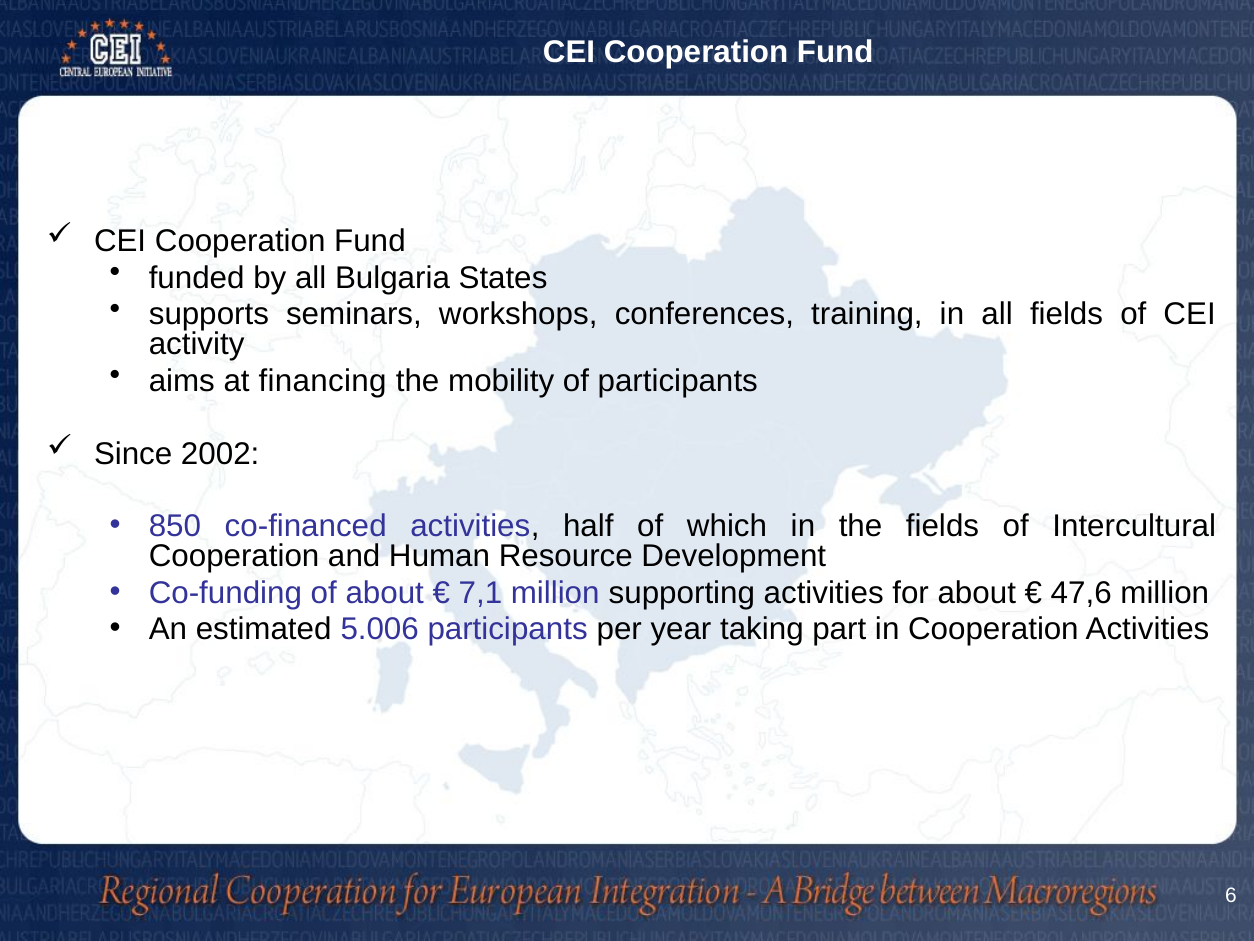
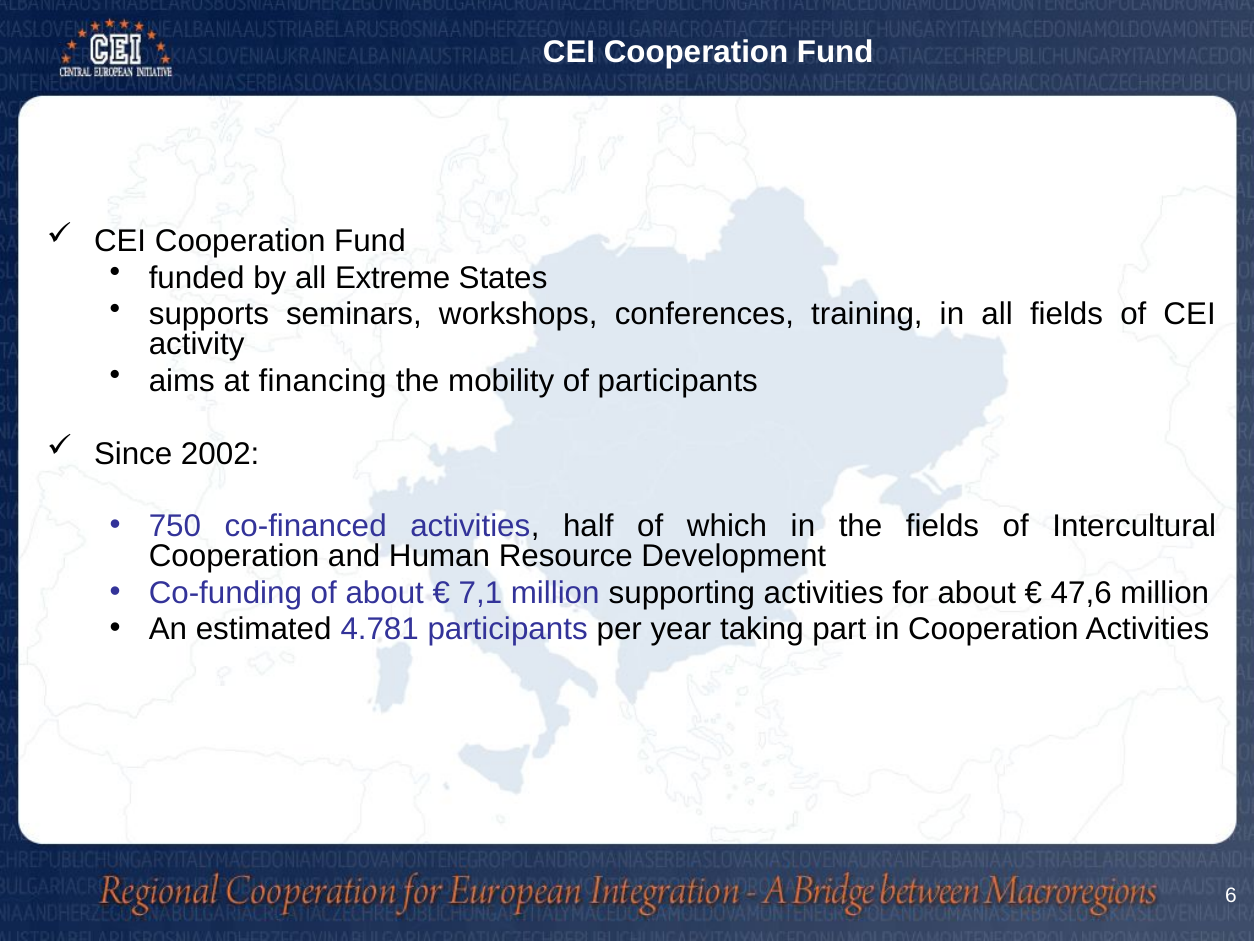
Bulgaria: Bulgaria -> Extreme (393, 278)
850: 850 -> 750 (175, 526)
5.006: 5.006 -> 4.781 (380, 629)
